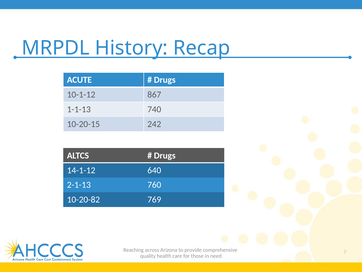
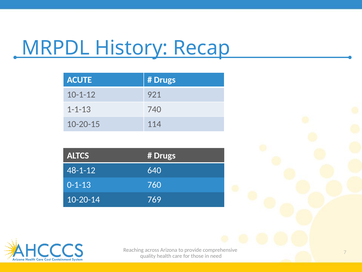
867: 867 -> 921 (154, 95)
242: 242 -> 114 (154, 124)
14-1-12: 14-1-12 -> 48-1-12 (81, 170)
2-1-13: 2-1-13 -> 0-1-13 (79, 185)
10-20-82: 10-20-82 -> 10-20-14 (83, 199)
